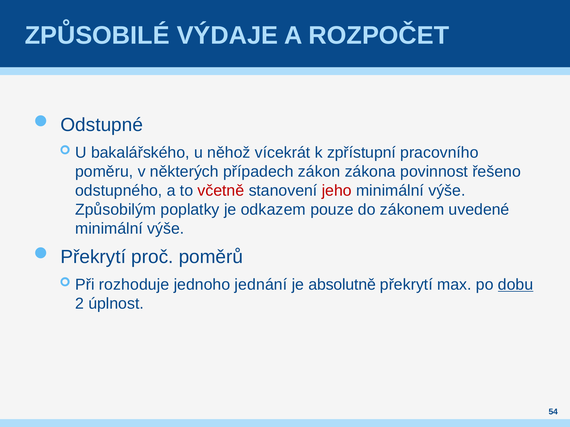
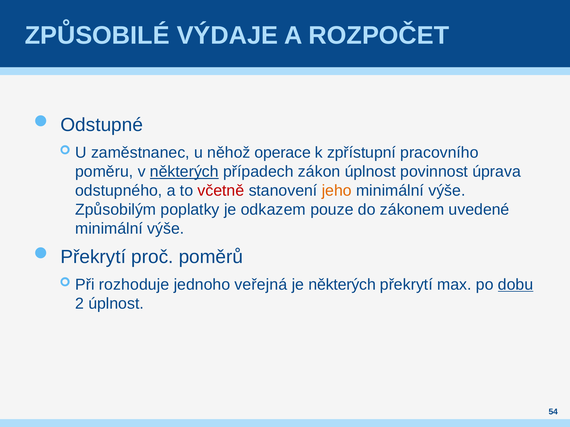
bakalářského: bakalářského -> zaměstnanec (140, 153)
vícekrát: vícekrát -> operace (283, 153)
některých underline: none -> present (184, 172)
zákon zákona: zákona -> úplnost (370, 172)
řešeno: řešeno -> úprava (497, 172)
jeho colour: red -> orange (337, 191)
jednání: jednání -> veřejná (261, 285)
je absolutně: absolutně -> některých (342, 285)
